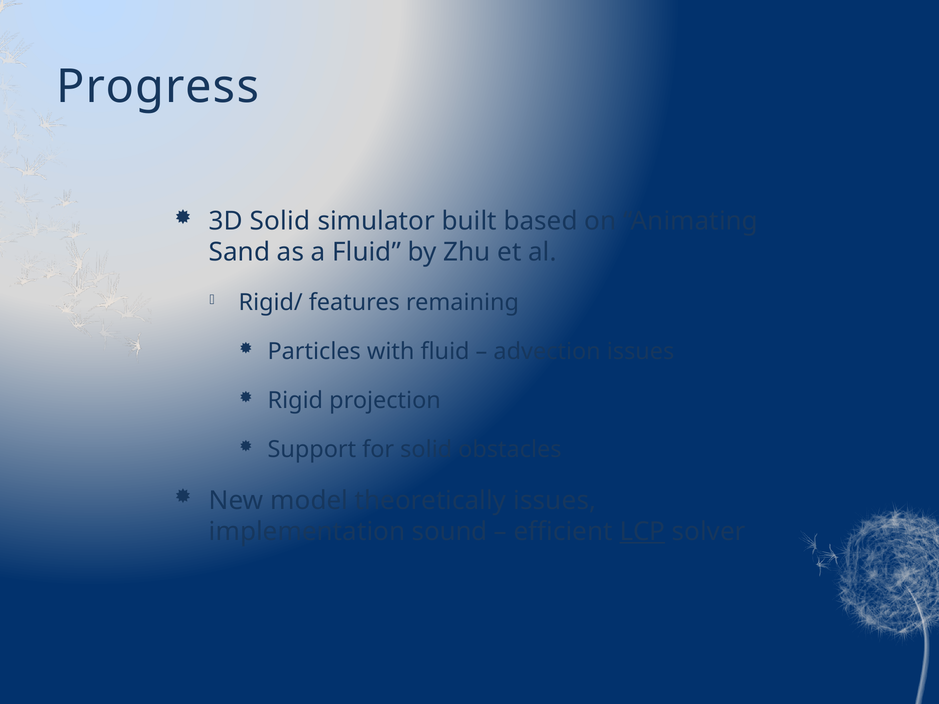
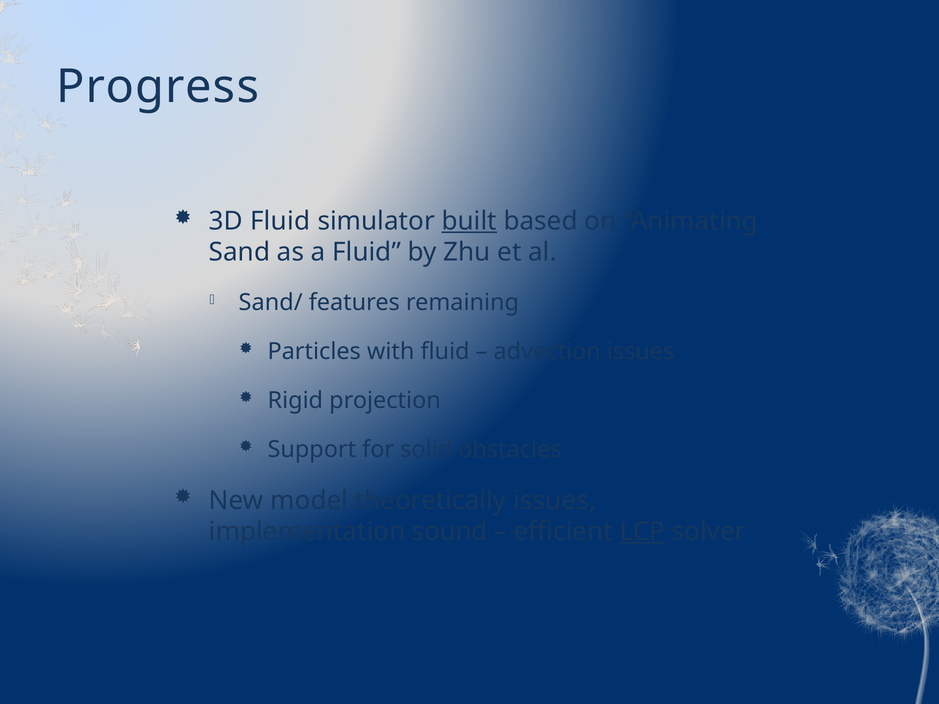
3D Solid: Solid -> Fluid (280, 221)
built underline: none -> present (469, 221)
Rigid/: Rigid/ -> Sand/ (271, 303)
